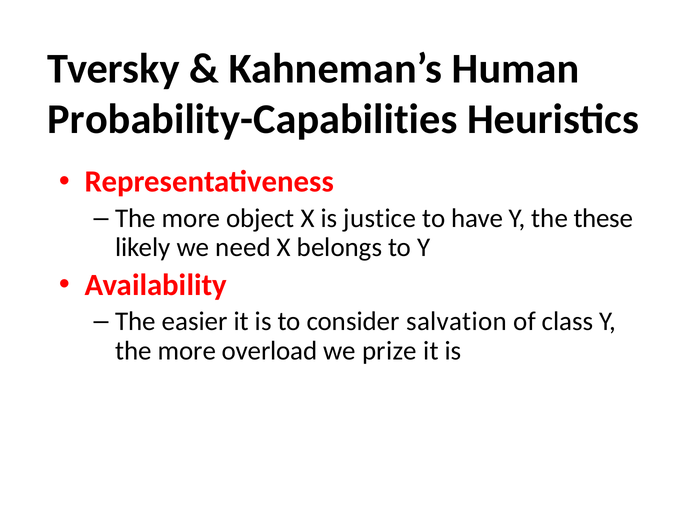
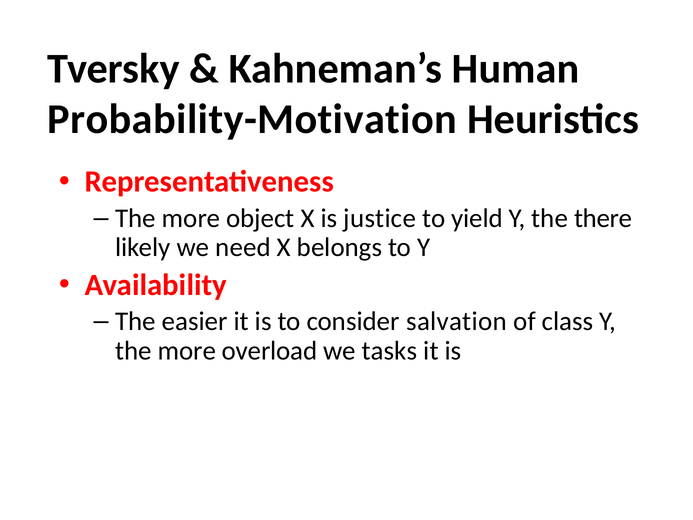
Probability-Capabilities: Probability-Capabilities -> Probability-Motivation (252, 119)
have: have -> yield (477, 218)
these: these -> there (603, 218)
prize: prize -> tasks (390, 350)
